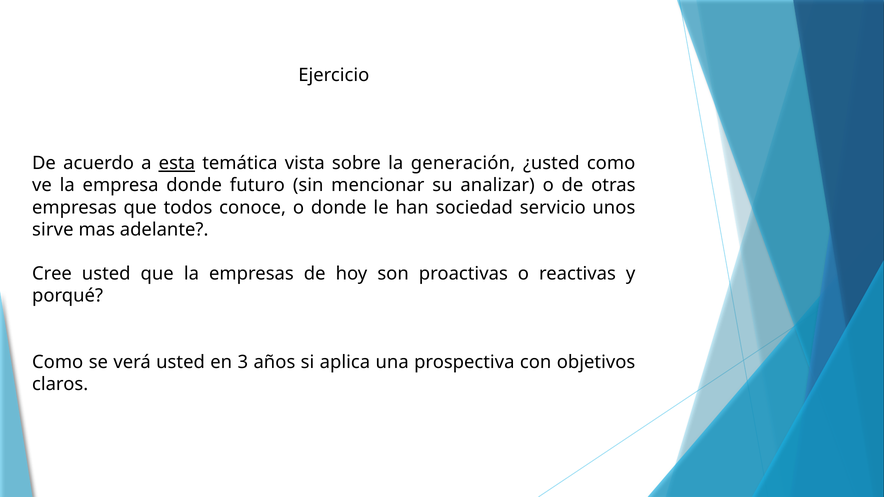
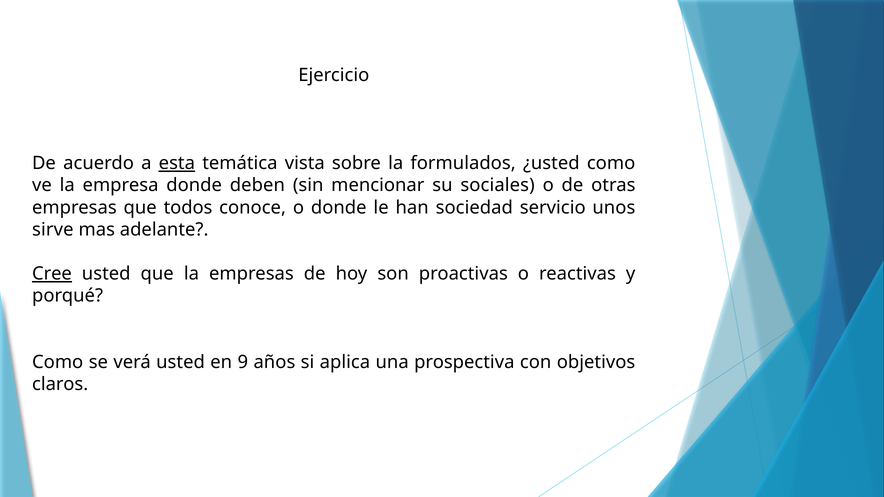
generación: generación -> formulados (463, 163)
futuro: futuro -> deben (257, 186)
analizar: analizar -> sociales (498, 186)
Cree underline: none -> present (52, 274)
3: 3 -> 9 (243, 362)
